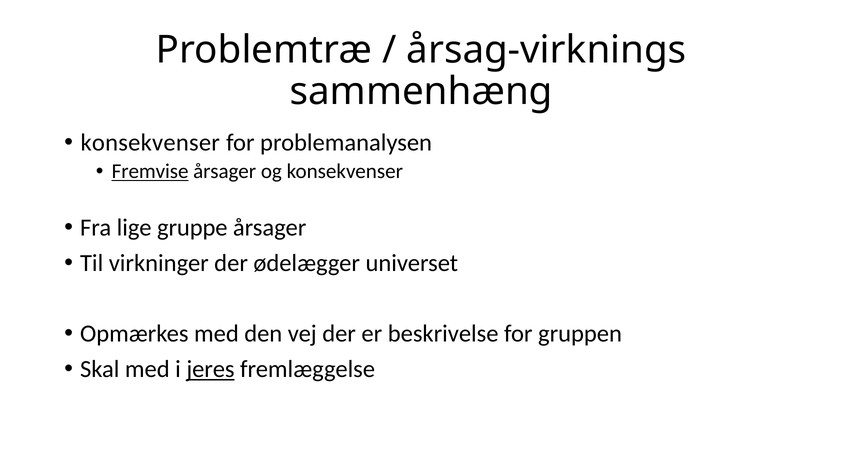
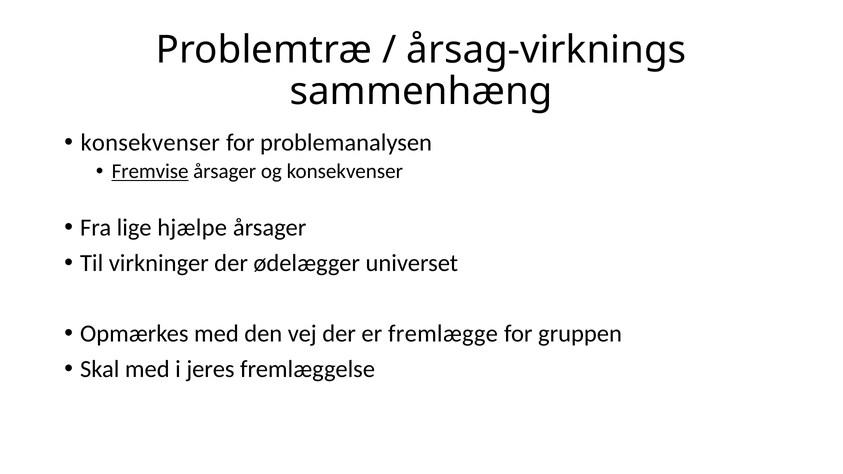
gruppe: gruppe -> hjælpe (192, 228)
beskrivelse: beskrivelse -> fremlægge (443, 334)
jeres underline: present -> none (211, 369)
